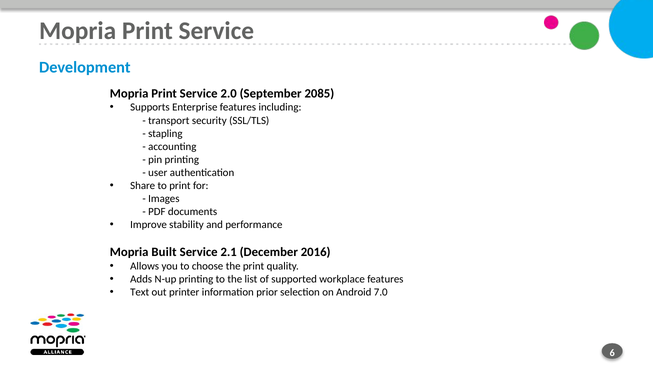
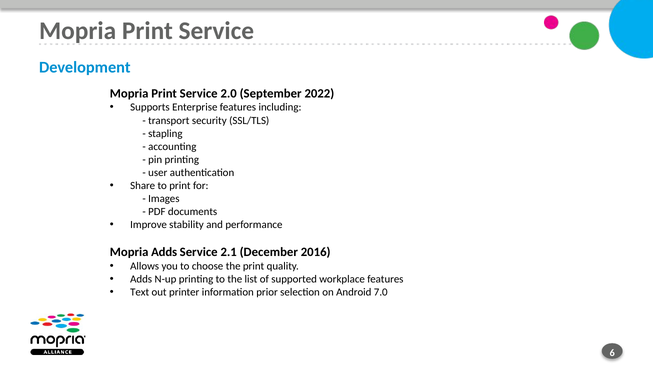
2085: 2085 -> 2022 (319, 93)
Mopria Built: Built -> Adds (164, 252)
